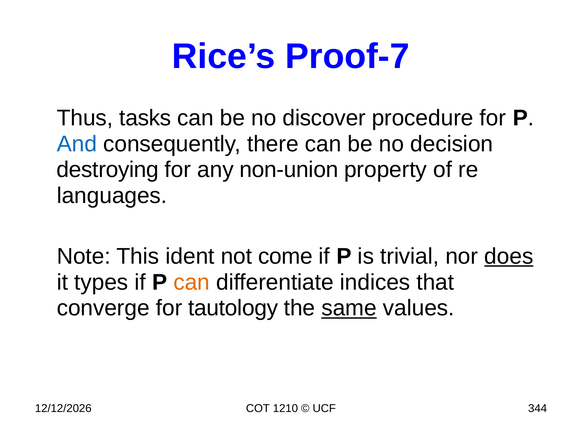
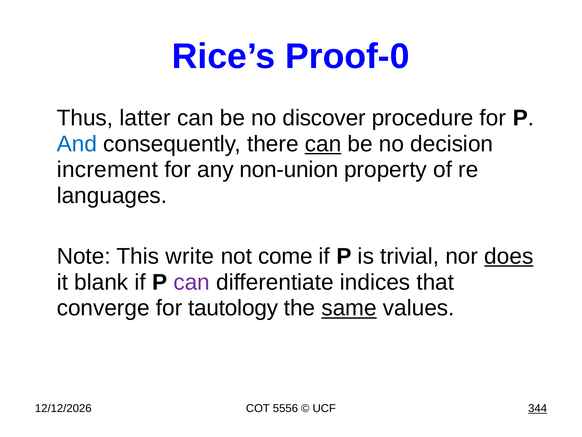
Proof-7: Proof-7 -> Proof-0 (347, 56)
tasks: tasks -> latter (145, 118)
can underline: none -> present (323, 144)
destroying: destroying -> increment (107, 170)
ident: ident -> write (190, 256)
types: types -> blank (101, 282)
can colour: orange -> purple (192, 282)
1210: 1210 -> 5556 (285, 408)
344 underline: none -> present (538, 408)
